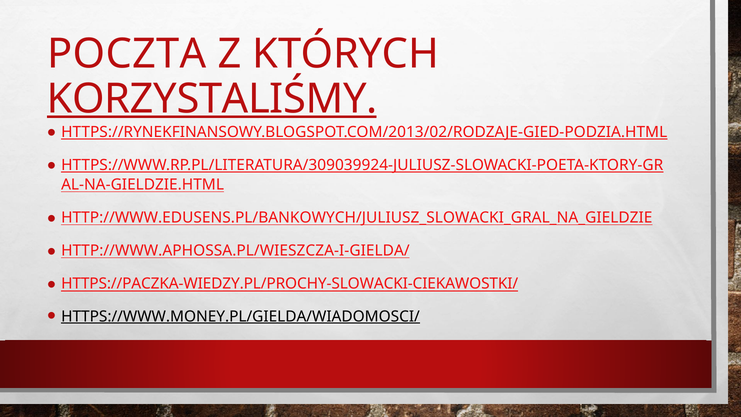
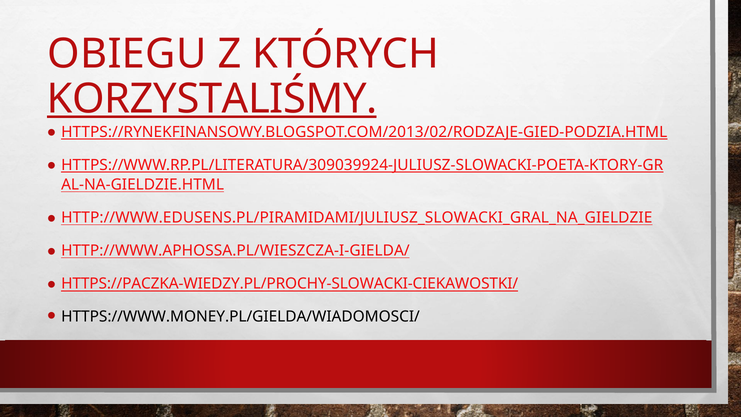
POCZTA: POCZTA -> OBIEGU (127, 54)
HTTP://WWW.EDUSENS.PL/BANKOWYCH/JULIUSZ_SLOWACKI_GRAL_NA_GIELDZIE: HTTP://WWW.EDUSENS.PL/BANKOWYCH/JULIUSZ_SLOWACKI_GRAL_NA_GIELDZIE -> HTTP://WWW.EDUSENS.PL/PIRAMIDAMI/JULIUSZ_SLOWACKI_GRAL_NA_GIELDZIE (357, 218)
HTTPS://WWW.MONEY.PL/GIELDA/WIADOMOSCI/ underline: present -> none (240, 316)
